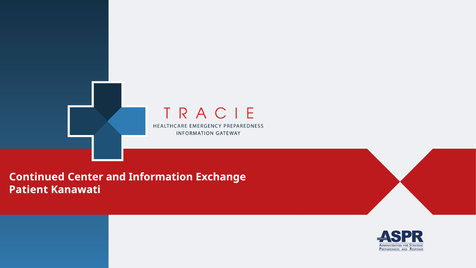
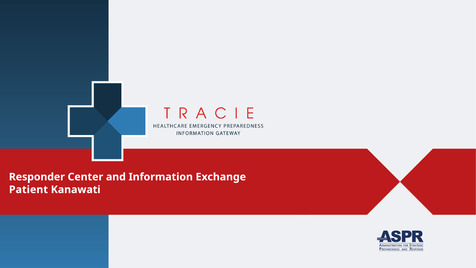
Continued: Continued -> Responder (37, 177)
